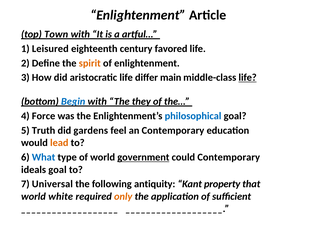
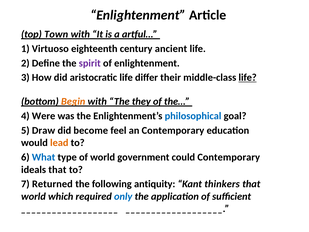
Leisured: Leisured -> Virtuoso (50, 49)
favored: favored -> ancient (171, 49)
spirit colour: orange -> purple (90, 63)
main: main -> their (171, 77)
Begin colour: blue -> orange (73, 101)
Force: Force -> Were (44, 116)
Truth: Truth -> Draw (44, 130)
gardens: gardens -> become (91, 130)
government underline: present -> none (143, 157)
ideals goal: goal -> that (57, 169)
Universal: Universal -> Returned (52, 184)
property: property -> thinkers (222, 184)
white: white -> which (61, 196)
only colour: orange -> blue (123, 196)
